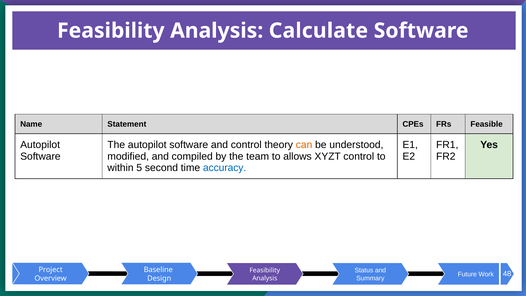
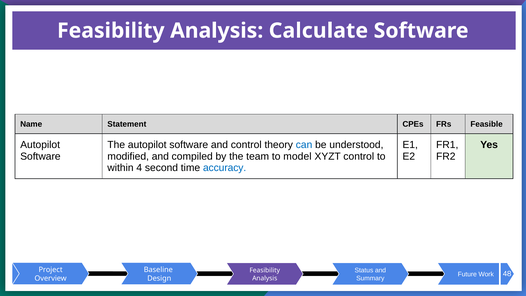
can colour: orange -> blue (304, 145)
allows: allows -> model (297, 156)
5: 5 -> 4 (139, 168)
